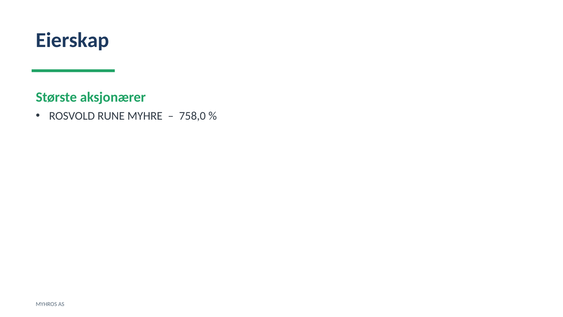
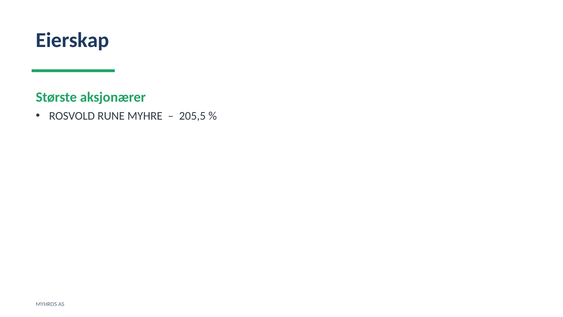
758,0: 758,0 -> 205,5 (192, 116)
